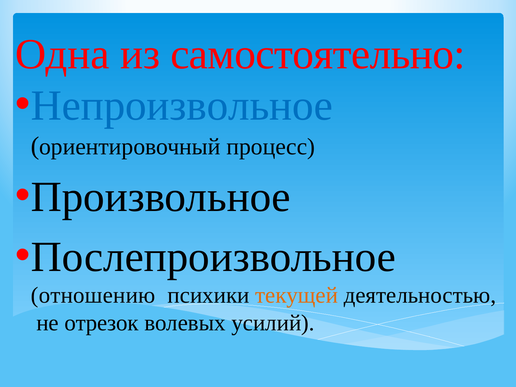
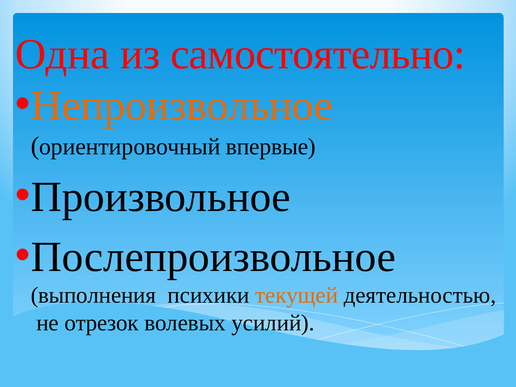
Непроизвольное colour: blue -> orange (182, 106)
процесс: процесс -> впервые (271, 147)
отношению: отношению -> выполнения (93, 295)
